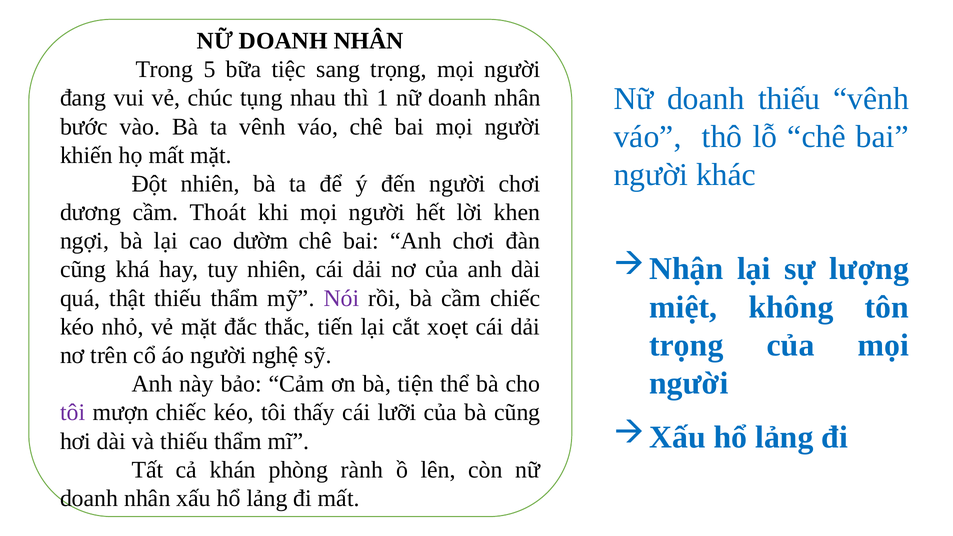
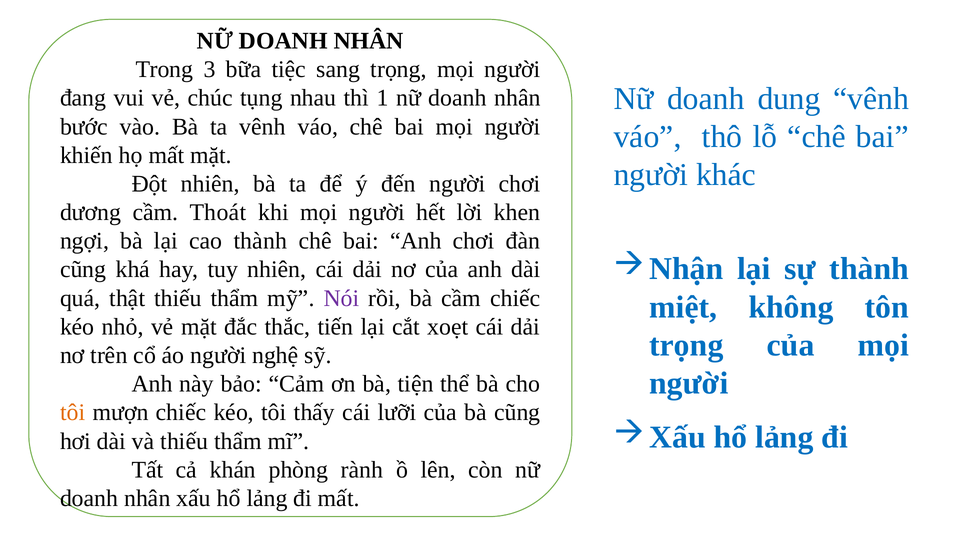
5: 5 -> 3 (210, 70)
doanh thiếu: thiếu -> dung (789, 99)
cao dườm: dườm -> thành (260, 241)
sự lượng: lượng -> thành (869, 269)
tôi colour: purple -> orange (73, 413)
